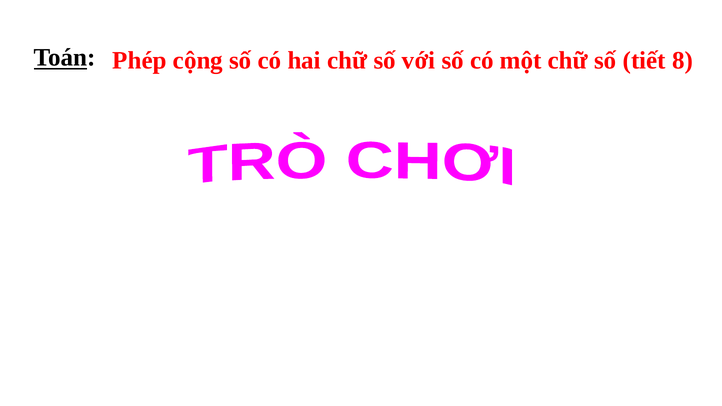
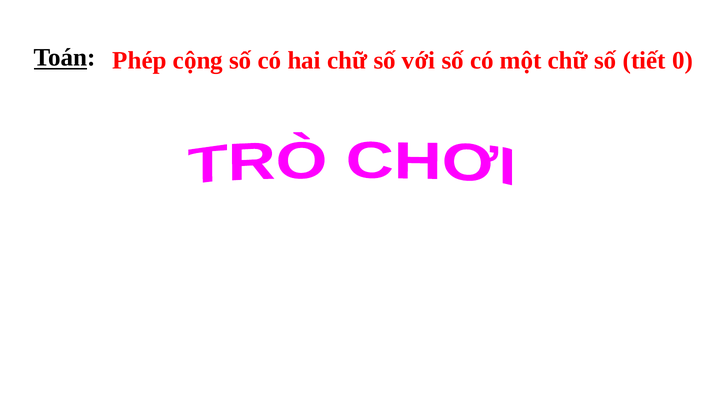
8: 8 -> 0 (682, 60)
